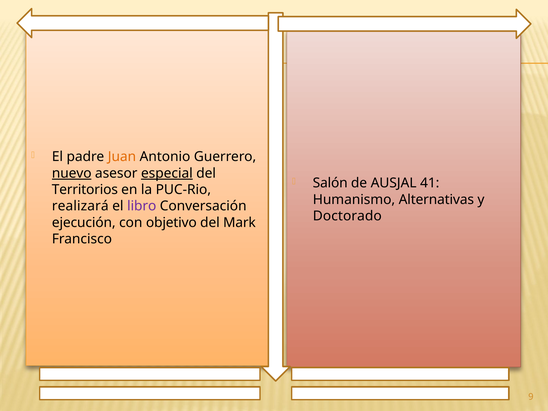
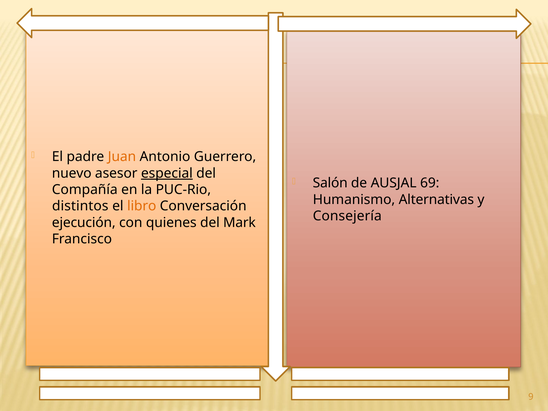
nuevo underline: present -> none (72, 173)
41: 41 -> 69 (430, 183)
Territorios: Territorios -> Compañía (85, 190)
realizará: realizará -> distintos (80, 206)
libro colour: purple -> orange (142, 206)
Doctorado: Doctorado -> Consejería (347, 216)
objetivo: objetivo -> quienes (171, 223)
